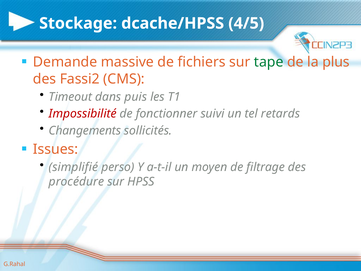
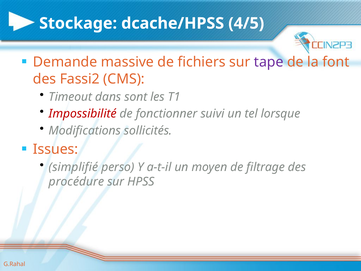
tape colour: green -> purple (269, 62)
plus: plus -> font (336, 62)
puis: puis -> sont (136, 97)
retards: retards -> lorsque (281, 114)
Changements: Changements -> Modifications (85, 130)
